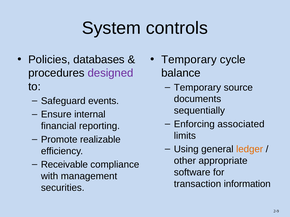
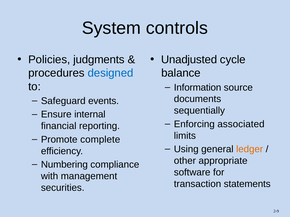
databases: databases -> judgments (99, 60)
Temporary: Temporary -> Unadjusted (189, 60)
designed colour: purple -> blue (111, 73)
Temporary: Temporary -> Information (198, 88)
realizable: realizable -> complete (100, 140)
Receivable: Receivable -> Numbering (64, 165)
information: information -> statements (247, 184)
